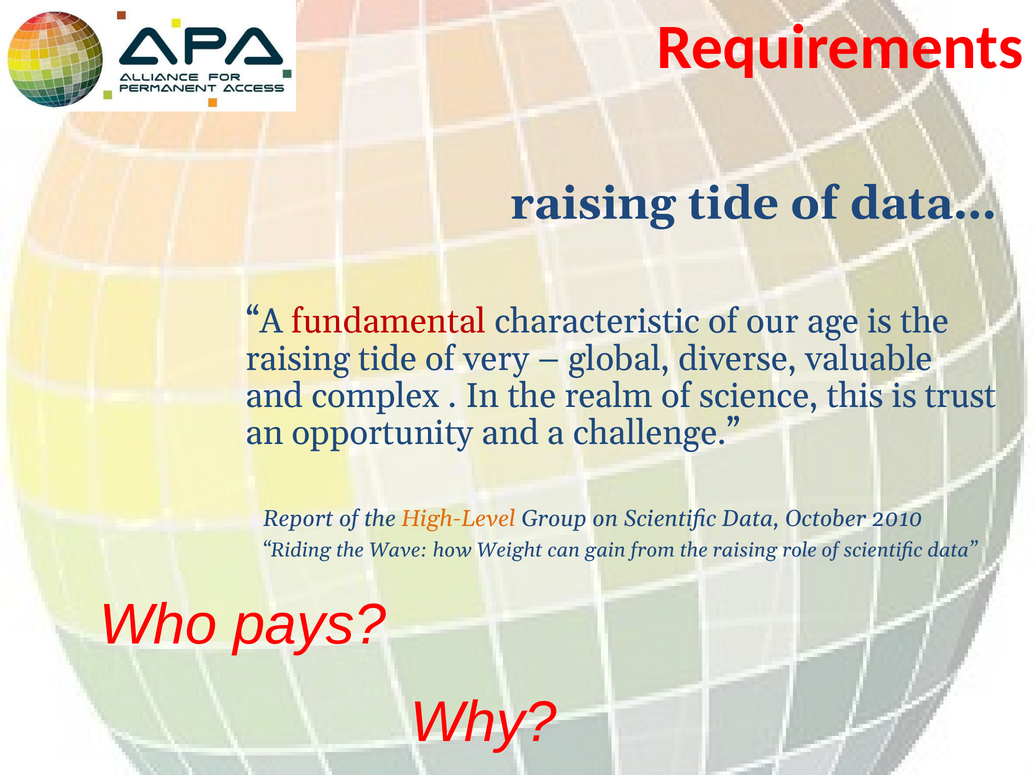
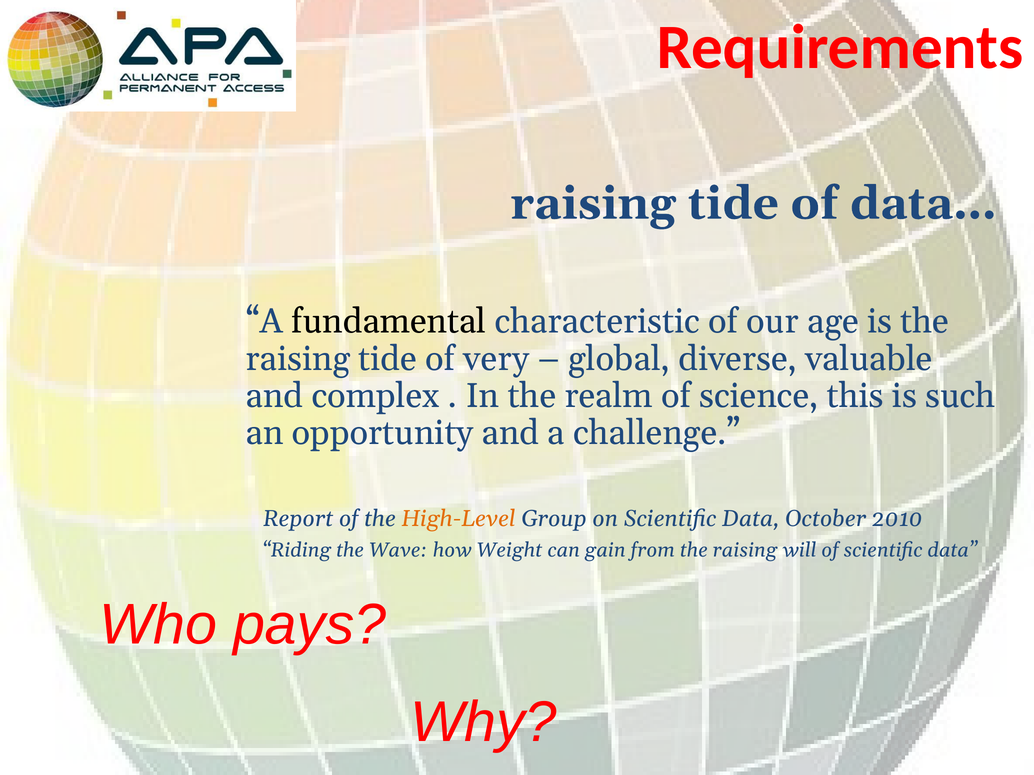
fundamental colour: red -> black (389, 322)
trust: trust -> such (960, 396)
role: role -> will (799, 551)
